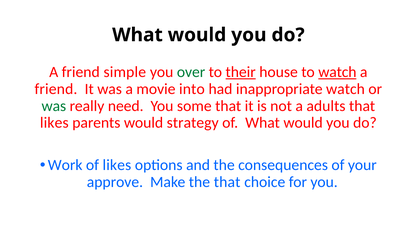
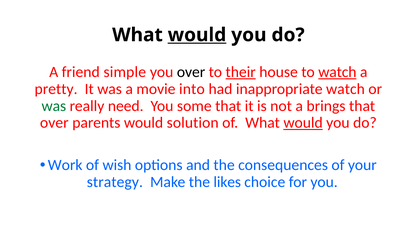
would underline: none -> present (197, 35)
over colour: green -> black (191, 72)
friend: friend -> pretty (56, 89)
adults: adults -> brings (326, 106)
likes: likes -> over (54, 123)
strategy: strategy -> solution (193, 123)
would underline: none -> present (303, 123)
of likes: likes -> wish (117, 165)
approve: approve -> strategy (115, 182)
the that: that -> likes (227, 182)
